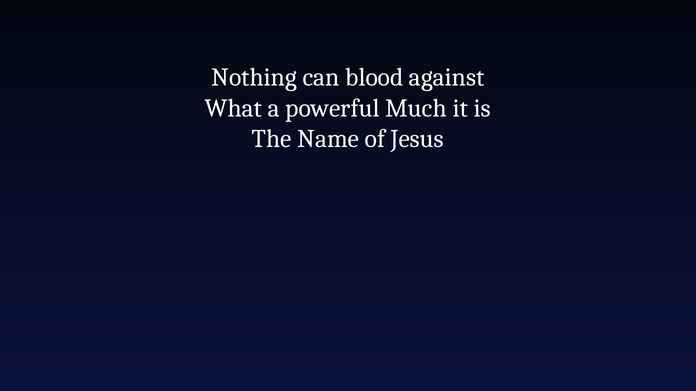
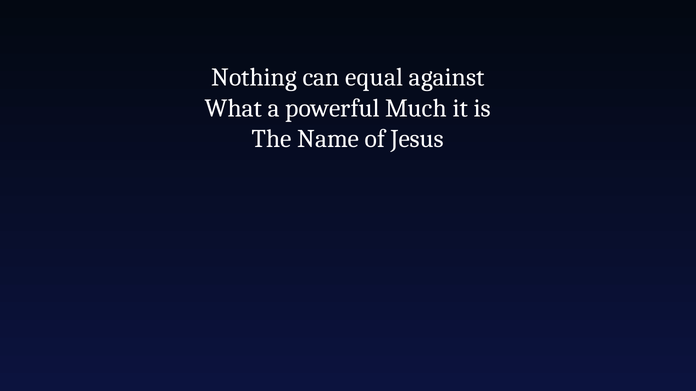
blood: blood -> equal (374, 78)
